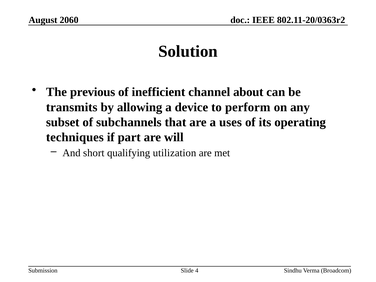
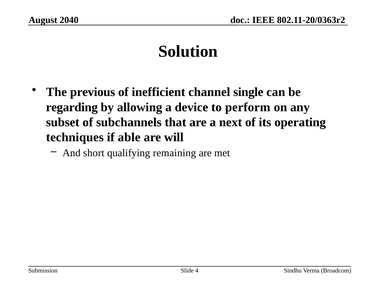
2060: 2060 -> 2040 (69, 20)
about: about -> single (248, 92)
transmits: transmits -> regarding (72, 107)
uses: uses -> next (231, 122)
part: part -> able (129, 137)
utilization: utilization -> remaining (175, 153)
